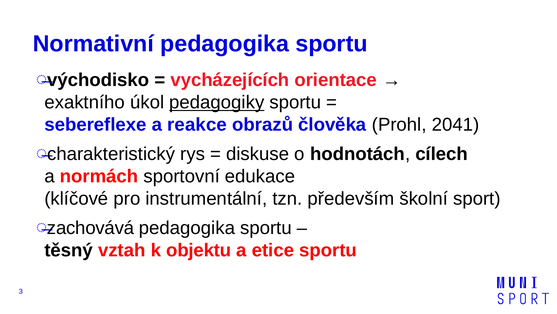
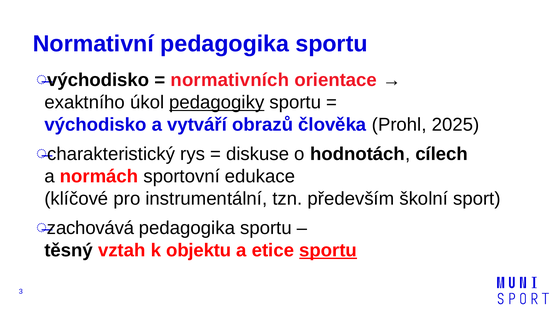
vycházejících: vycházejících -> normativních (230, 80)
sebereflexe: sebereflexe -> východisko (95, 124)
reakce: reakce -> vytváří (197, 124)
2041: 2041 -> 2025 (455, 124)
sportu underline: none -> present (328, 250)
